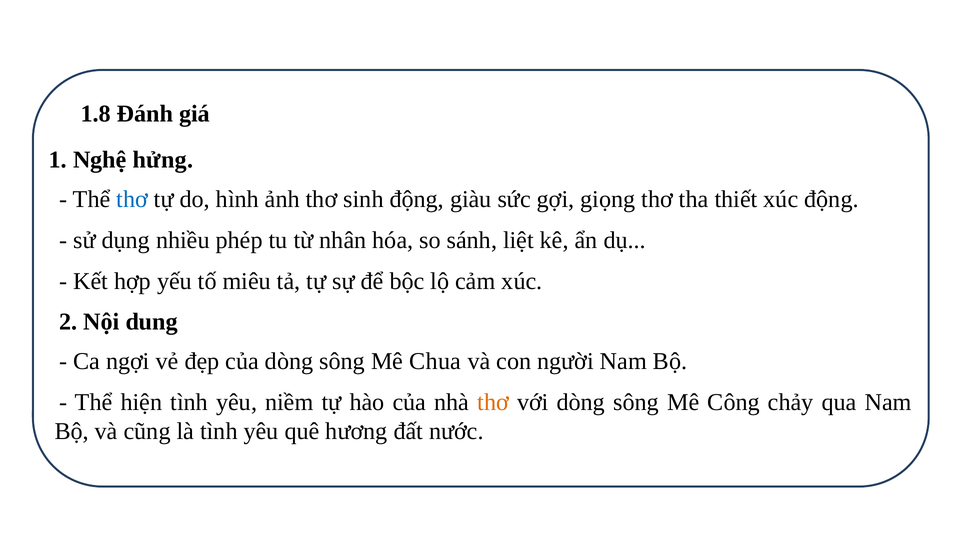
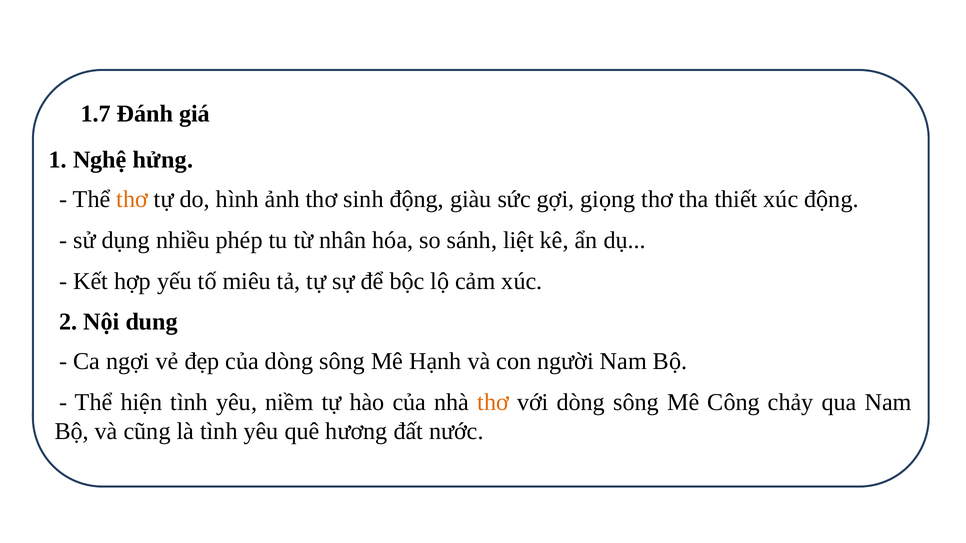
1.8: 1.8 -> 1.7 (96, 114)
thơ colour: blue -> orange (132, 199)
Chua: Chua -> Hạnh (435, 361)
